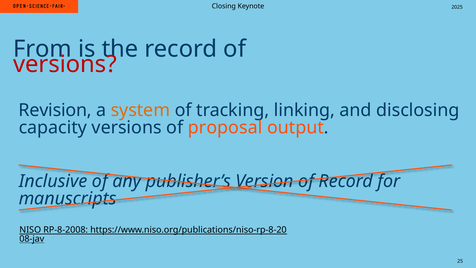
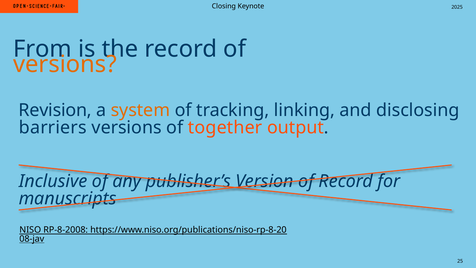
versions colour: red -> orange (65, 64)
capacity: capacity -> barriers (53, 128)
proposal: proposal -> together (225, 128)
